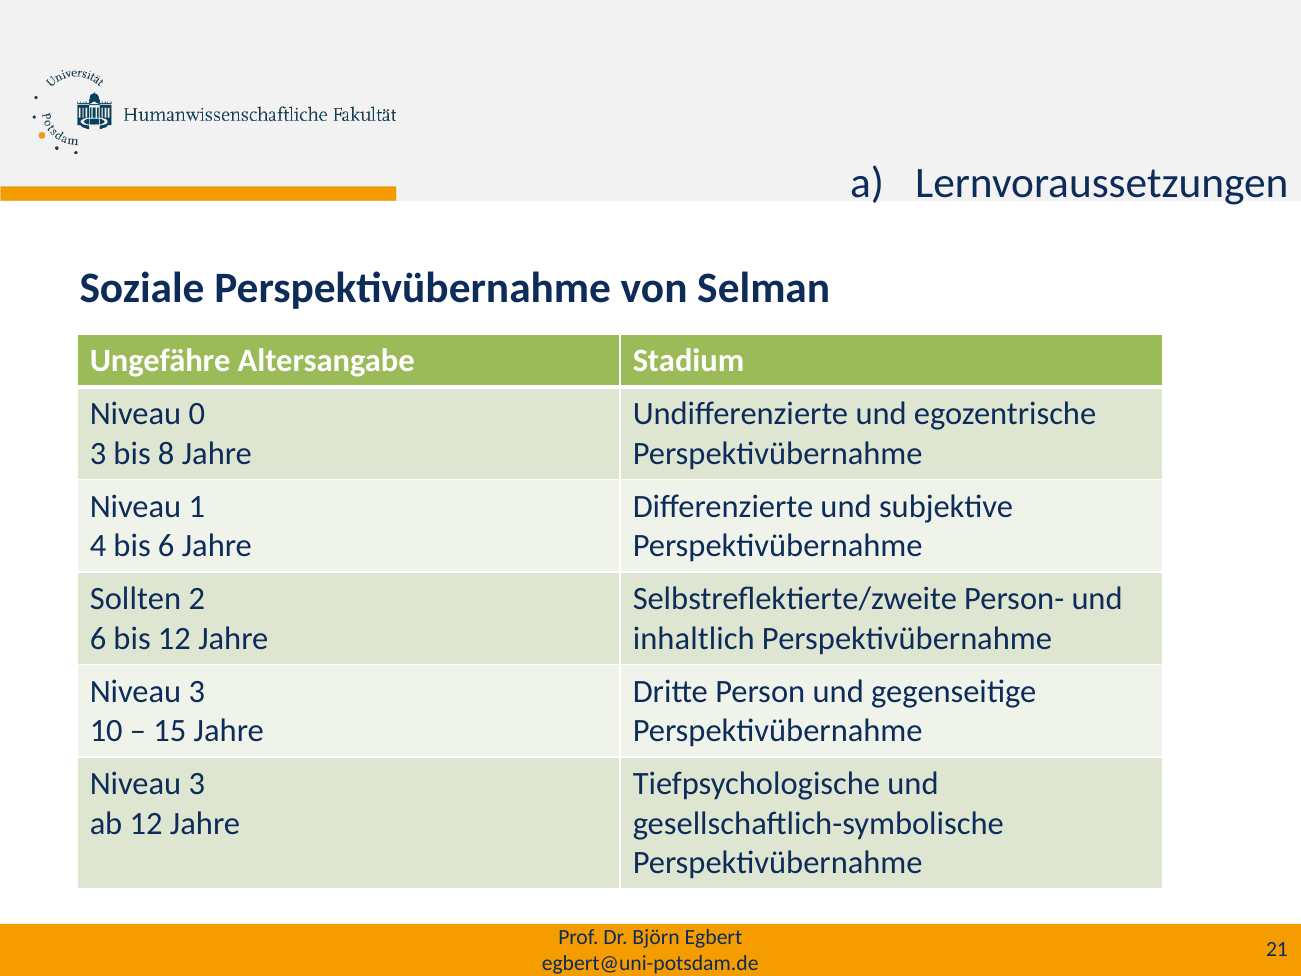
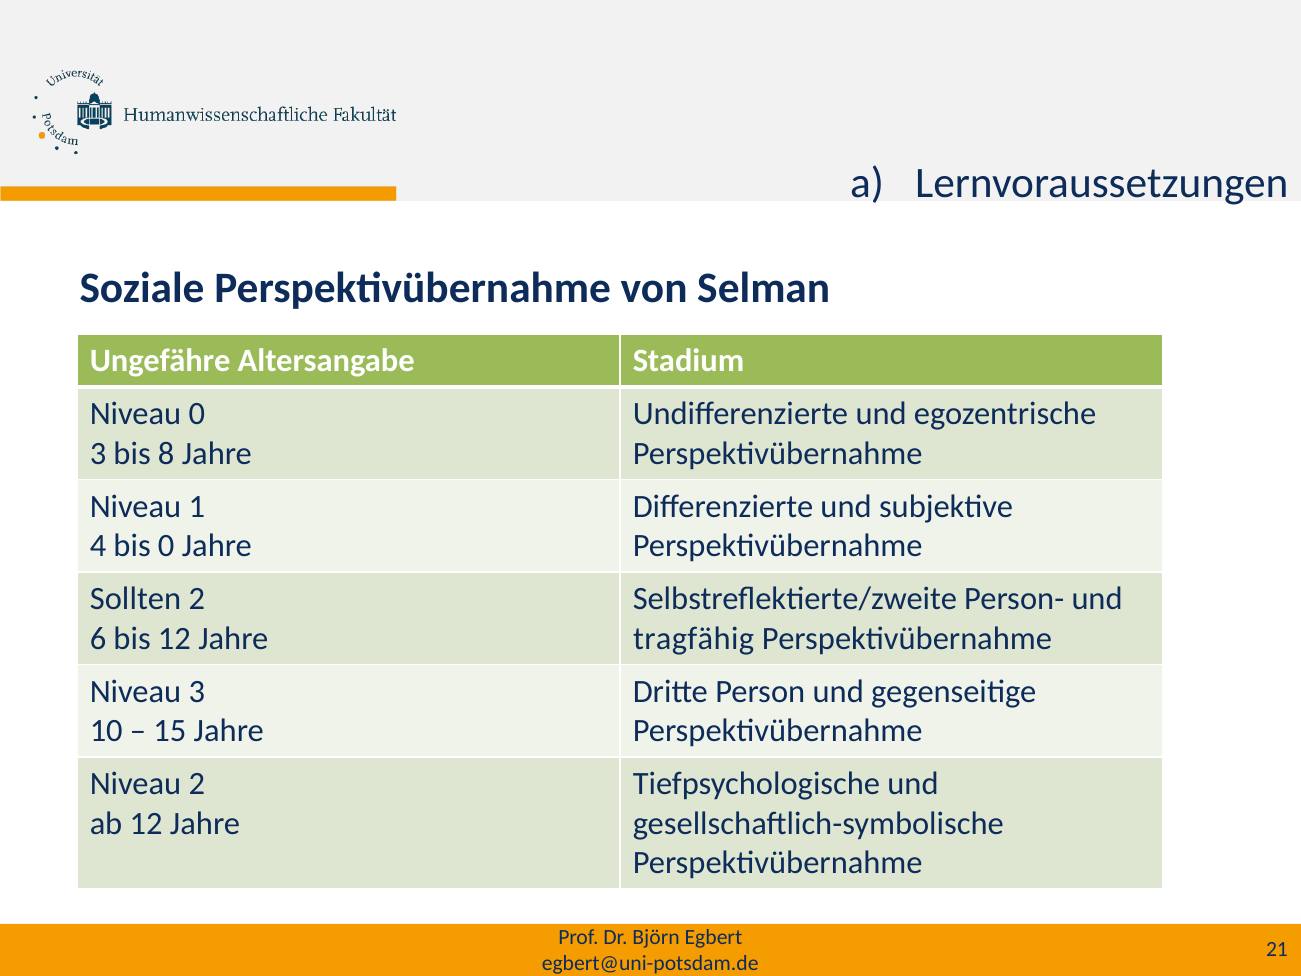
bis 6: 6 -> 0 (166, 546)
inhaltlich: inhaltlich -> tragfähig (694, 638)
3: 3 -> 2 (197, 784)
